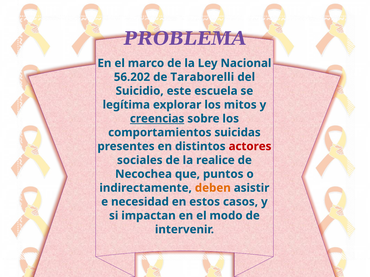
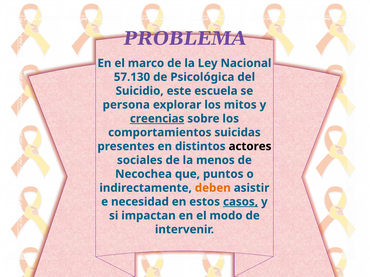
56.202: 56.202 -> 57.130 (132, 77)
Taraborelli: Taraborelli -> Psicológica (202, 77)
legítima: legítima -> persona (126, 105)
actores colour: red -> black (250, 147)
realice: realice -> menos (215, 160)
casos underline: none -> present (241, 202)
